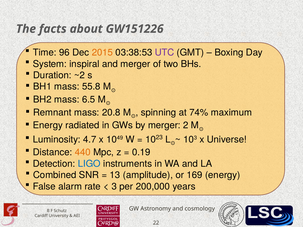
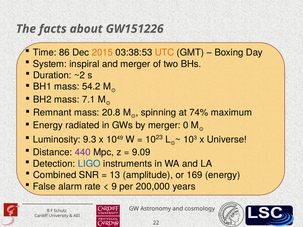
96: 96 -> 86 (64, 53)
UTC colour: purple -> orange (165, 53)
55.8: 55.8 -> 54.2 (91, 87)
6.5: 6.5 -> 7.1 (89, 100)
2: 2 -> 0 (186, 125)
4.7: 4.7 -> 9.3 (90, 140)
440 colour: orange -> purple (83, 153)
0.19: 0.19 -> 9.09 (141, 153)
3: 3 -> 9 (114, 187)
